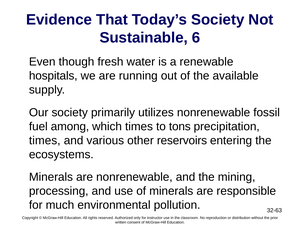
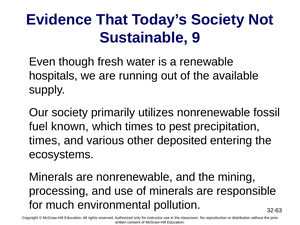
6: 6 -> 9 (196, 38)
among: among -> known (70, 126)
tons: tons -> pest (180, 126)
reservoirs: reservoirs -> deposited (182, 140)
